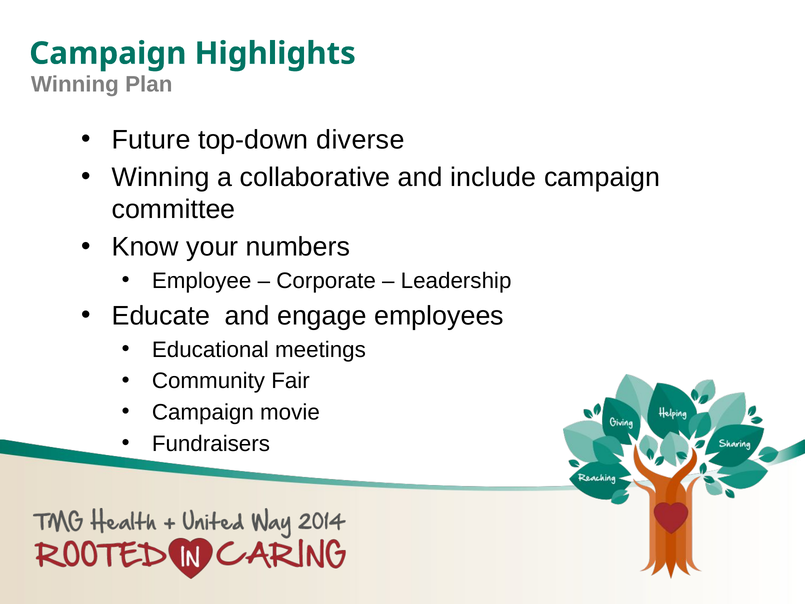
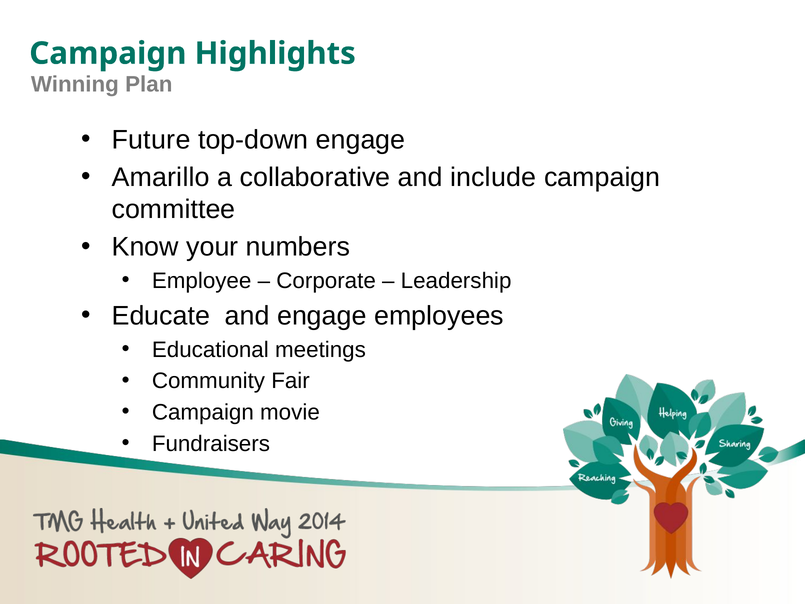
top-down diverse: diverse -> engage (361, 140)
Winning: Winning -> Amarillo (161, 177)
